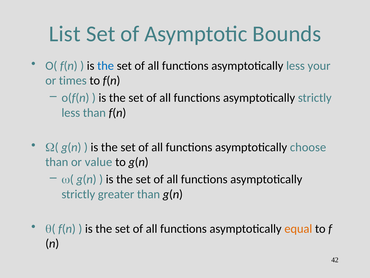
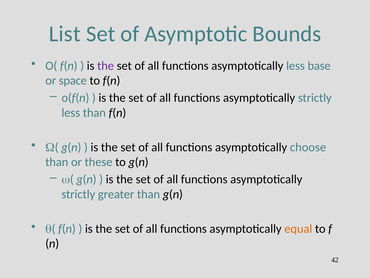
the colour: blue -> purple (106, 66)
your: your -> base (319, 66)
times: times -> space (73, 80)
value: value -> these (99, 162)
